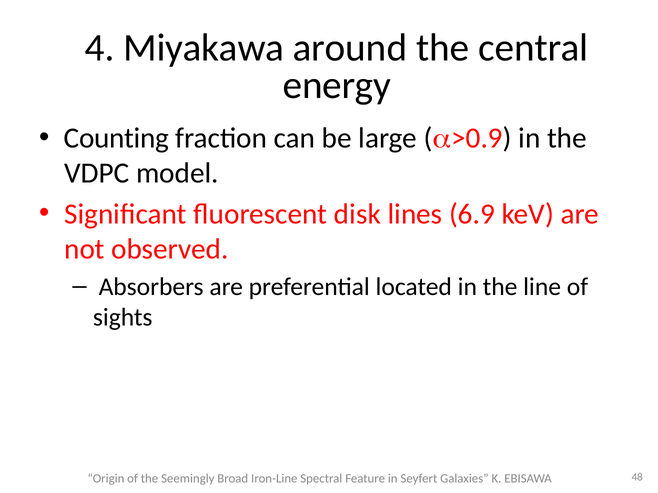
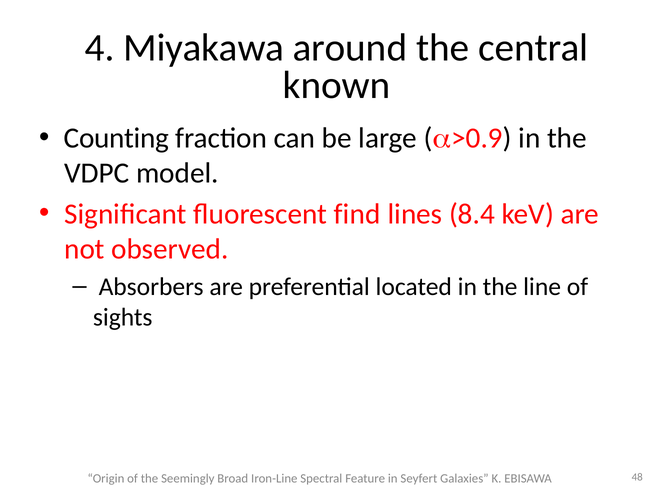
energy: energy -> known (337, 86)
disk: disk -> find (357, 214)
6.9: 6.9 -> 8.4 (472, 214)
